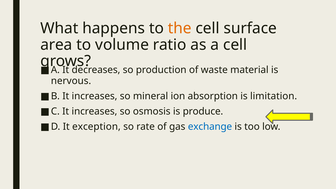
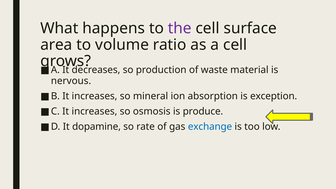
the colour: orange -> purple (180, 28)
limitation: limitation -> exception (274, 96)
exception: exception -> dopamine (97, 127)
